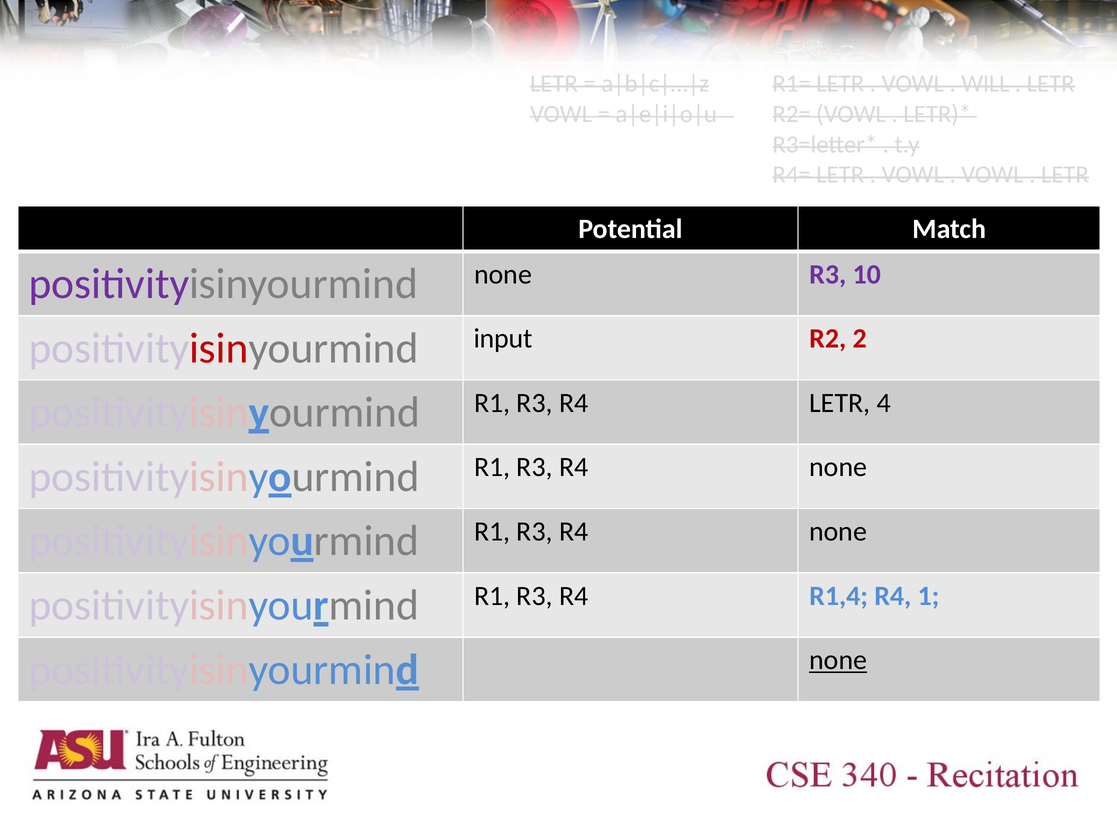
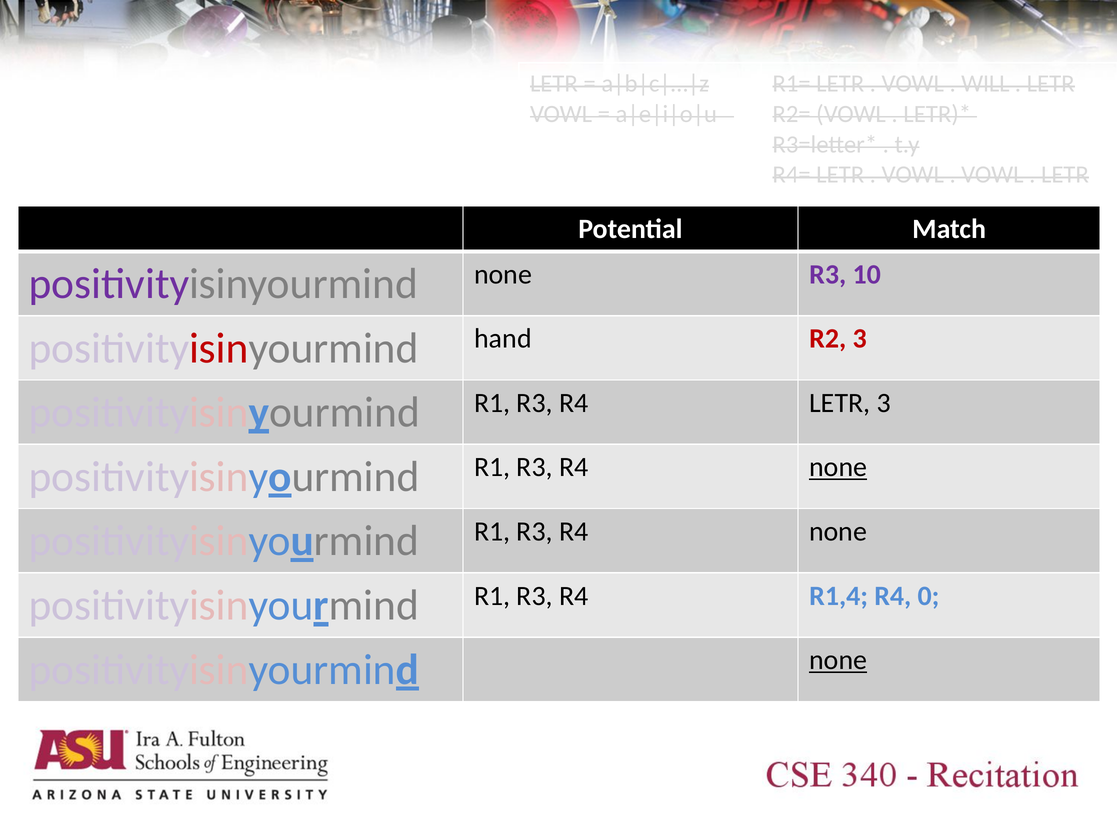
input: input -> hand (503, 339)
R2 2: 2 -> 3 (860, 339)
LETR 4: 4 -> 3 (884, 403)
none underline: none -> present (838, 467)
1: 1 -> 0 (929, 596)
